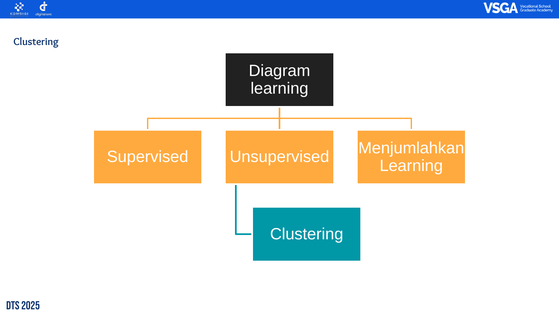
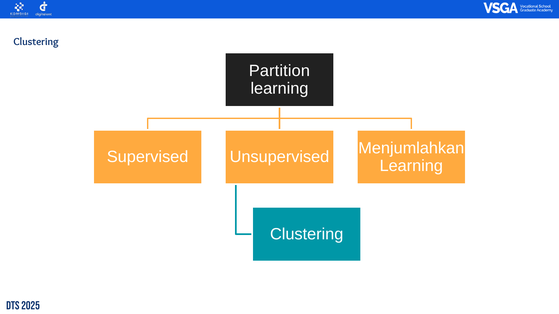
Diagram: Diagram -> Partition (279, 71)
